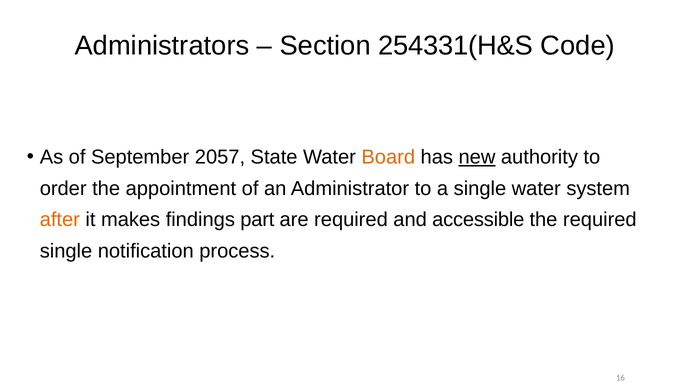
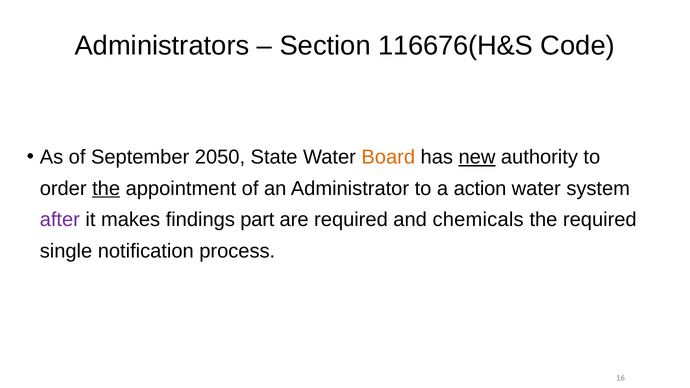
254331(H&S: 254331(H&S -> 116676(H&S (456, 46)
2057: 2057 -> 2050 (220, 157)
the underline: none -> present (106, 188)
a single: single -> action (480, 188)
after colour: orange -> purple (60, 220)
accessible: accessible -> chemicals (478, 220)
